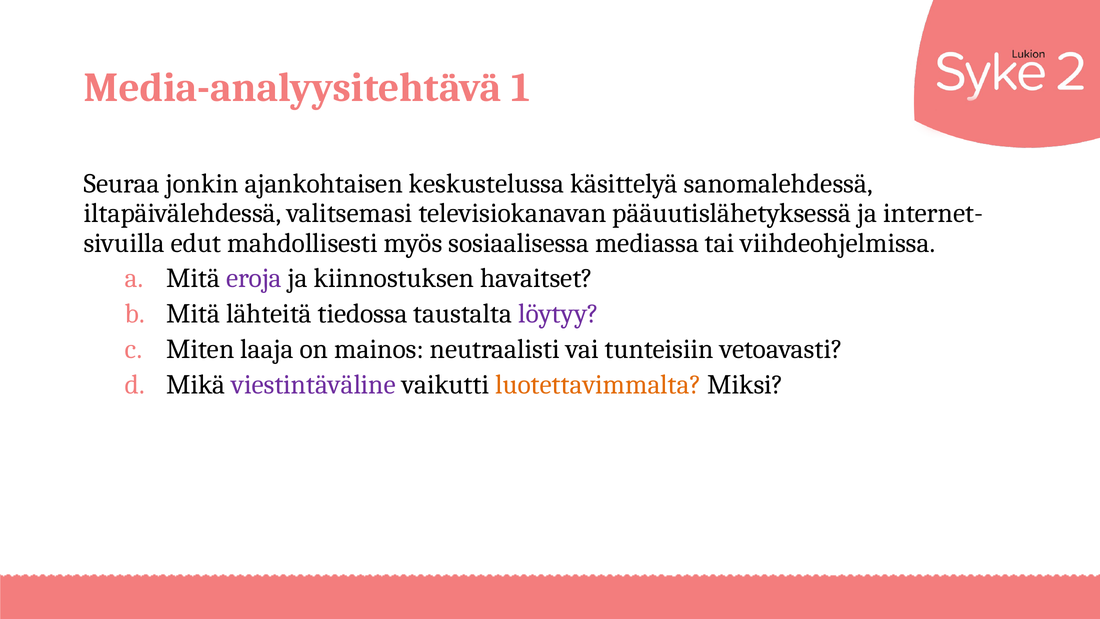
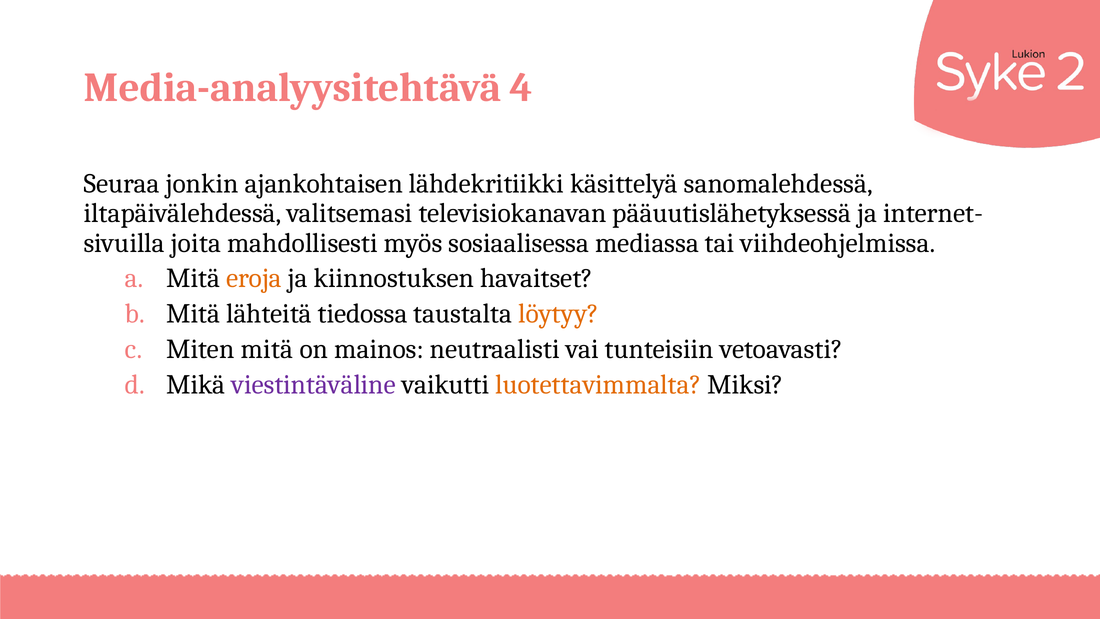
1: 1 -> 4 (521, 88)
keskustelussa: keskustelussa -> lähdekritiikki (486, 183)
edut: edut -> joita (196, 243)
eroja colour: purple -> orange (254, 278)
löytyy colour: purple -> orange (559, 314)
Miten laaja: laaja -> mitä (267, 349)
